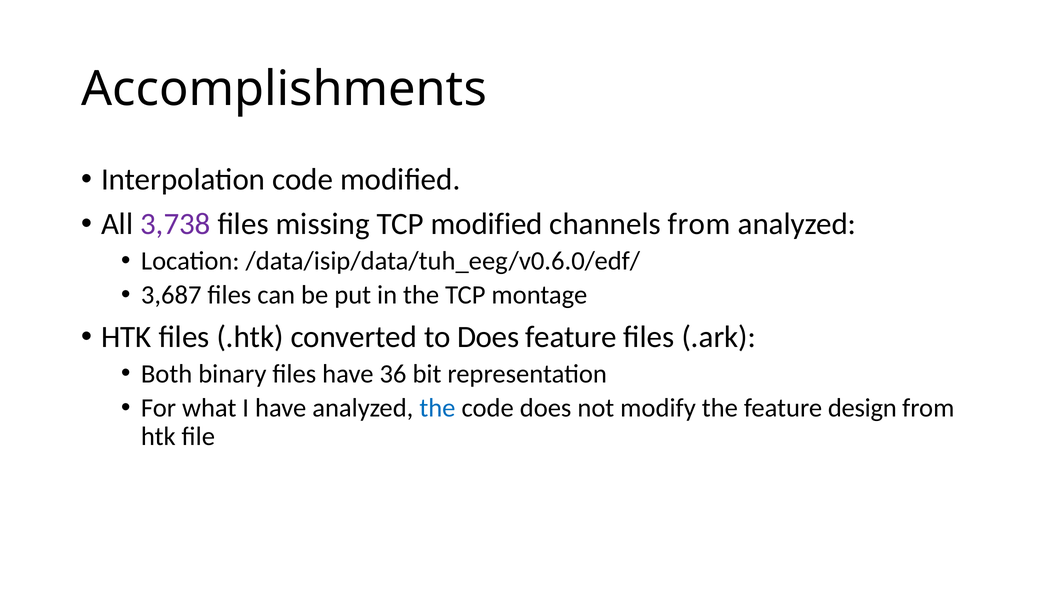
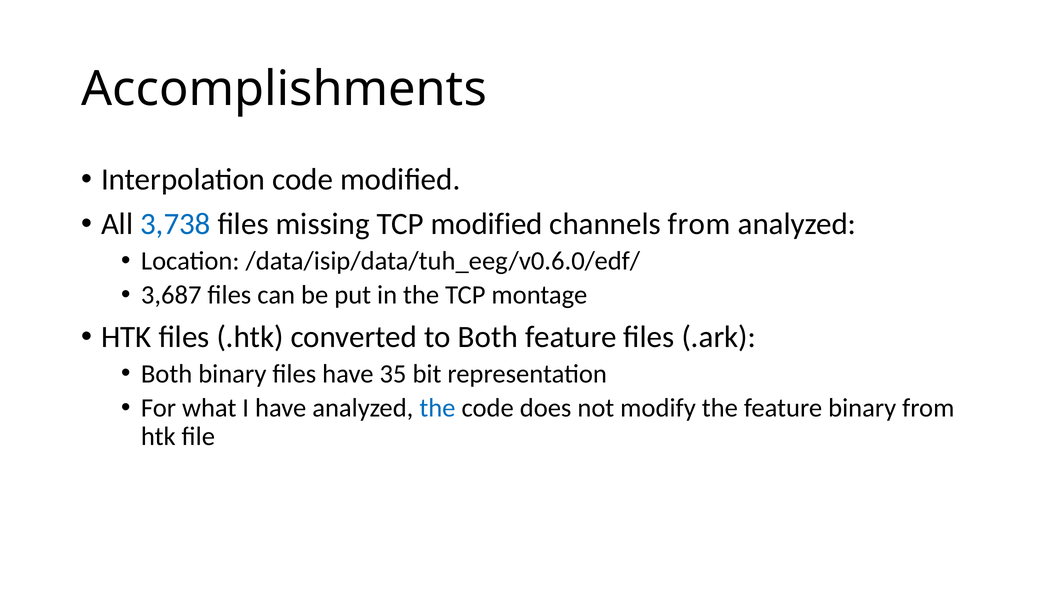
3,738 colour: purple -> blue (175, 224)
to Does: Does -> Both (488, 337)
36: 36 -> 35 (393, 374)
feature design: design -> binary (862, 408)
